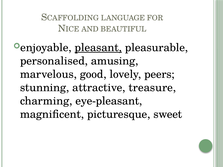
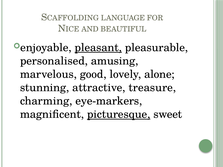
peers: peers -> alone (159, 74)
eye-pleasant: eye-pleasant -> eye-markers (109, 101)
picturesque underline: none -> present (119, 114)
